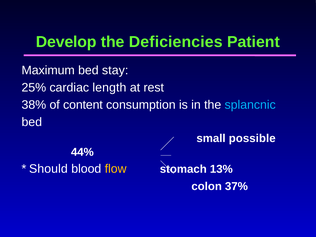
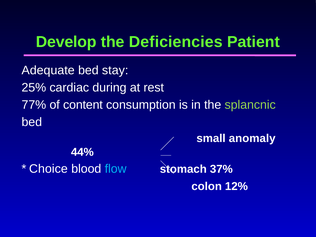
Maximum: Maximum -> Adequate (48, 70)
length: length -> during (109, 88)
38%: 38% -> 77% (34, 105)
splancnic colour: light blue -> light green (250, 105)
possible: possible -> anomaly (252, 138)
Should: Should -> Choice (48, 169)
flow colour: yellow -> light blue (116, 169)
13%: 13% -> 37% (221, 169)
37%: 37% -> 12% (236, 186)
